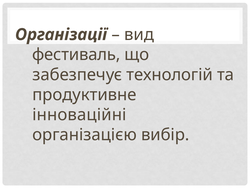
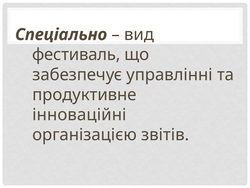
Організації: Організації -> Спеціально (61, 34)
технологій: технологій -> управлінні (170, 74)
вибір: вибір -> звітів (165, 134)
